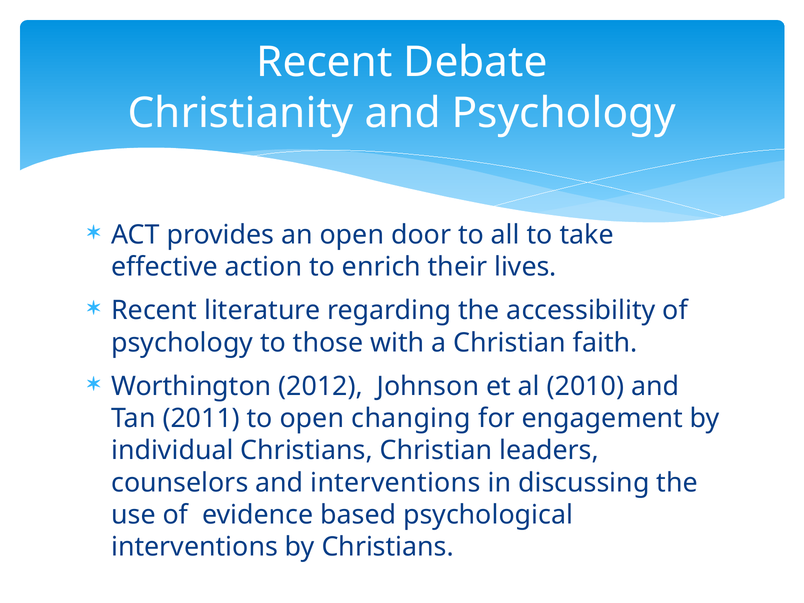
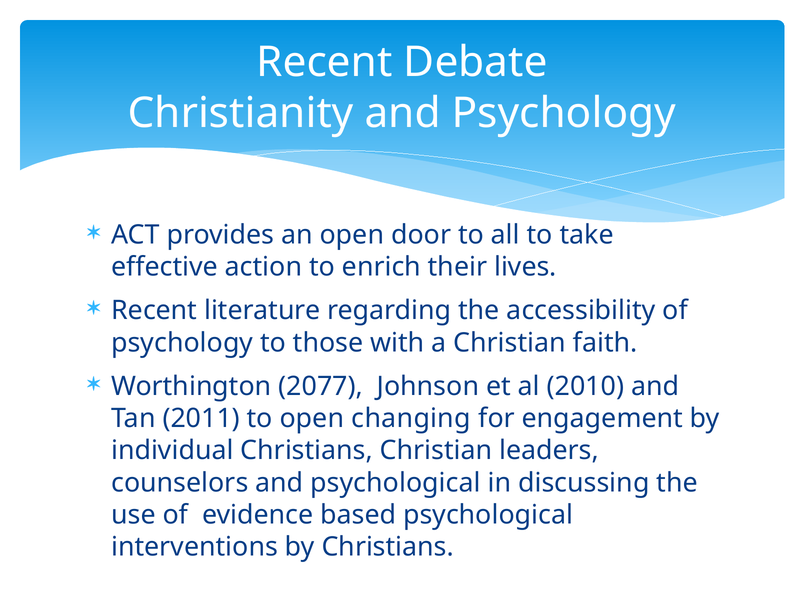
2012: 2012 -> 2077 (321, 386)
and interventions: interventions -> psychological (396, 483)
